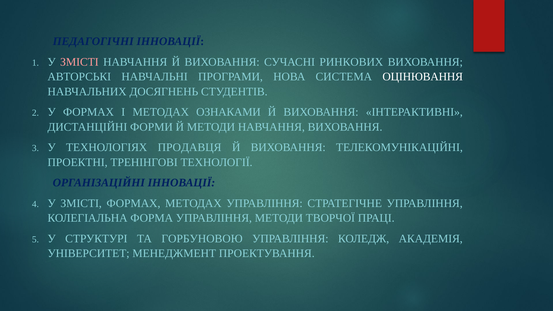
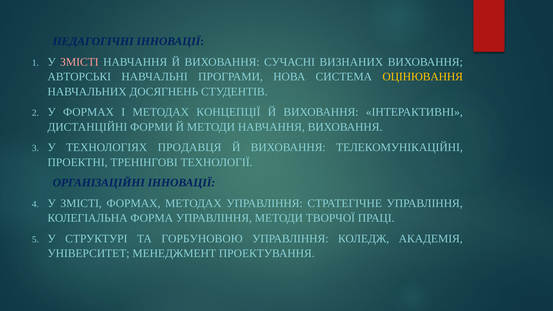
РИНКОВИХ: РИНКОВИХ -> ВИЗНАНИХ (351, 62)
ОЦІНЮВАННЯ colour: white -> yellow (423, 77)
ОЗНАКАМИ: ОЗНАКАМИ -> КОНЦЕПЦІЇ (228, 112)
